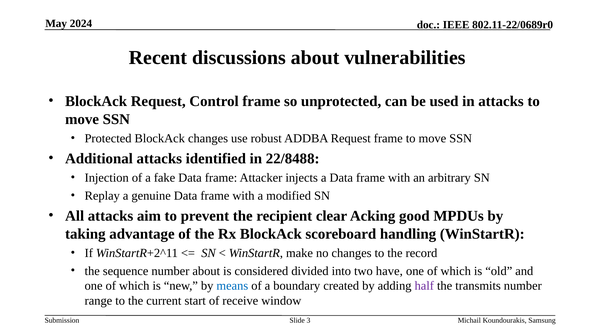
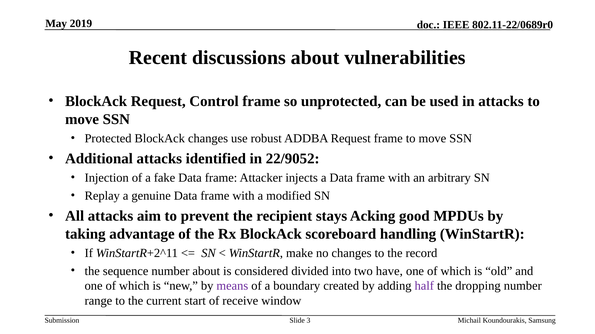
2024: 2024 -> 2019 (81, 24)
22/8488: 22/8488 -> 22/9052 (293, 159)
clear: clear -> stays (332, 216)
means colour: blue -> purple (232, 286)
transmits: transmits -> dropping (478, 286)
